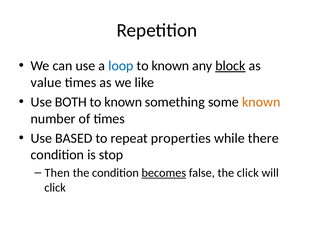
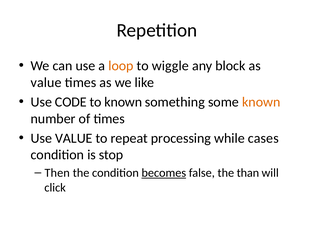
loop colour: blue -> orange (121, 66)
known: known -> wiggle (170, 66)
block underline: present -> none (230, 66)
BOTH: BOTH -> CODE (71, 102)
Use BASED: BASED -> VALUE (74, 138)
properties: properties -> processing (181, 138)
there: there -> cases (263, 138)
the click: click -> than (248, 173)
